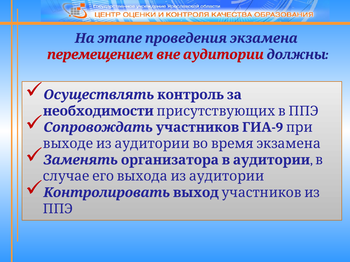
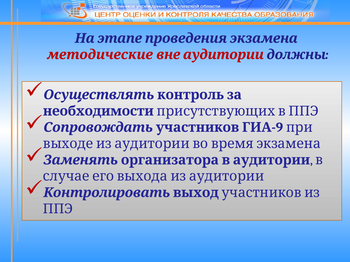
перемещением: перемещением -> методические (100, 55)
